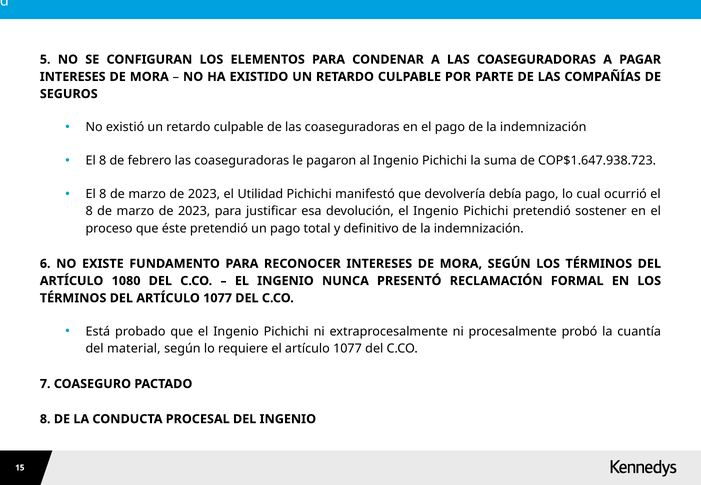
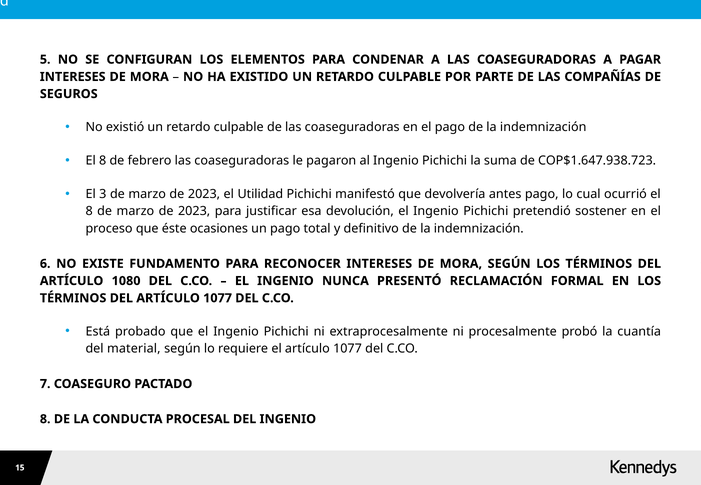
8: 8 -> 3 (103, 194)
debía: debía -> antes (505, 194)
éste pretendió: pretendió -> ocasiones (219, 229)
